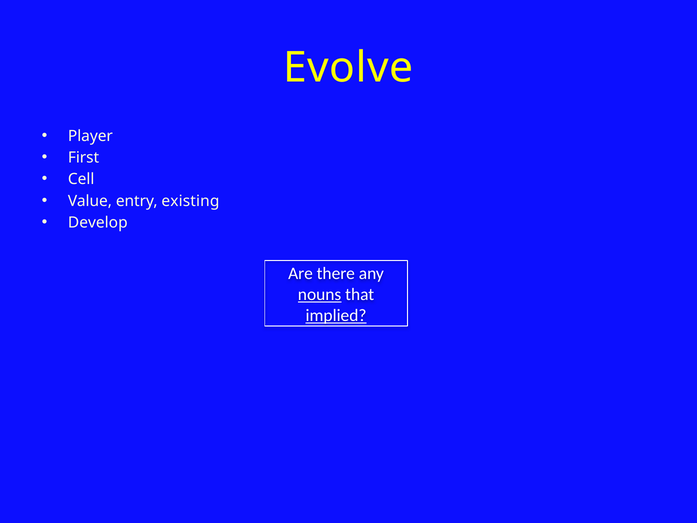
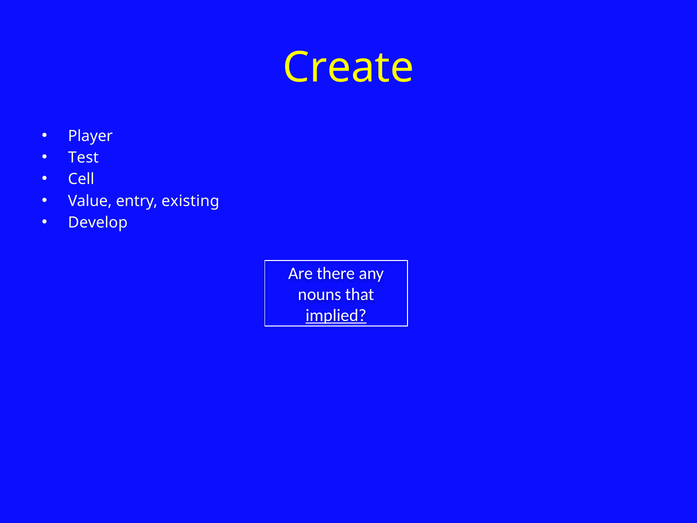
Evolve: Evolve -> Create (348, 67)
First: First -> Test (83, 158)
nouns underline: present -> none (320, 294)
